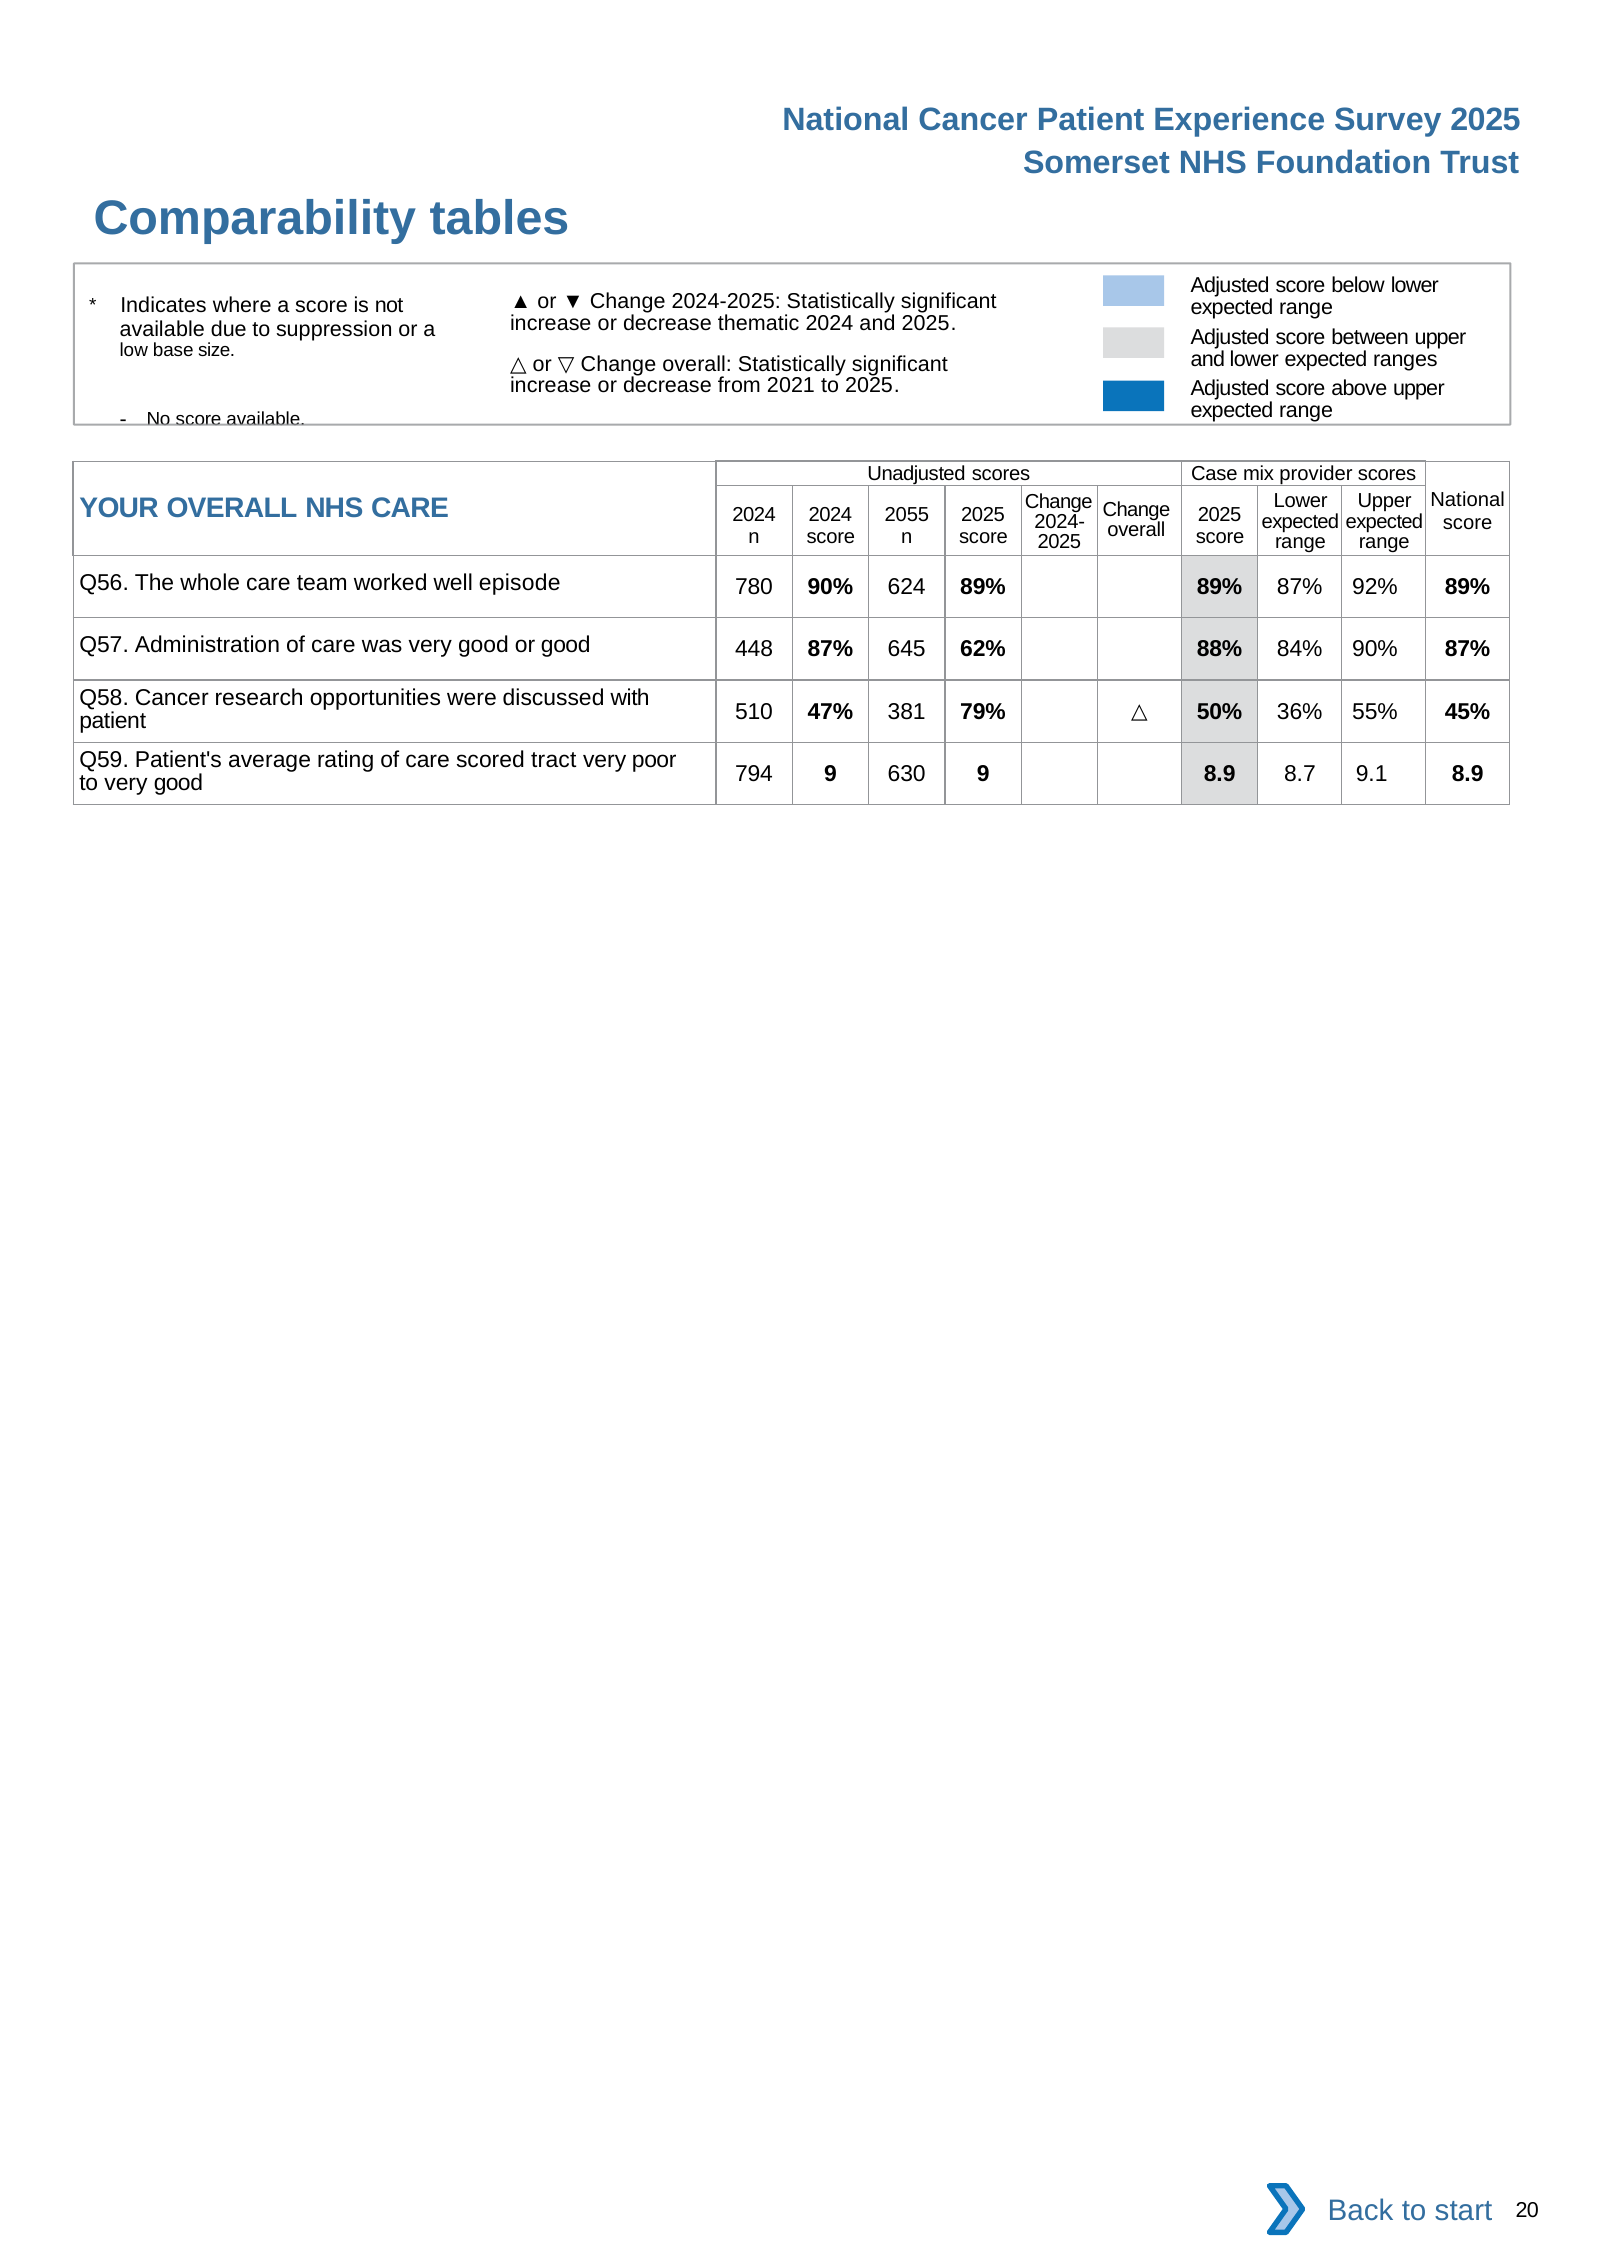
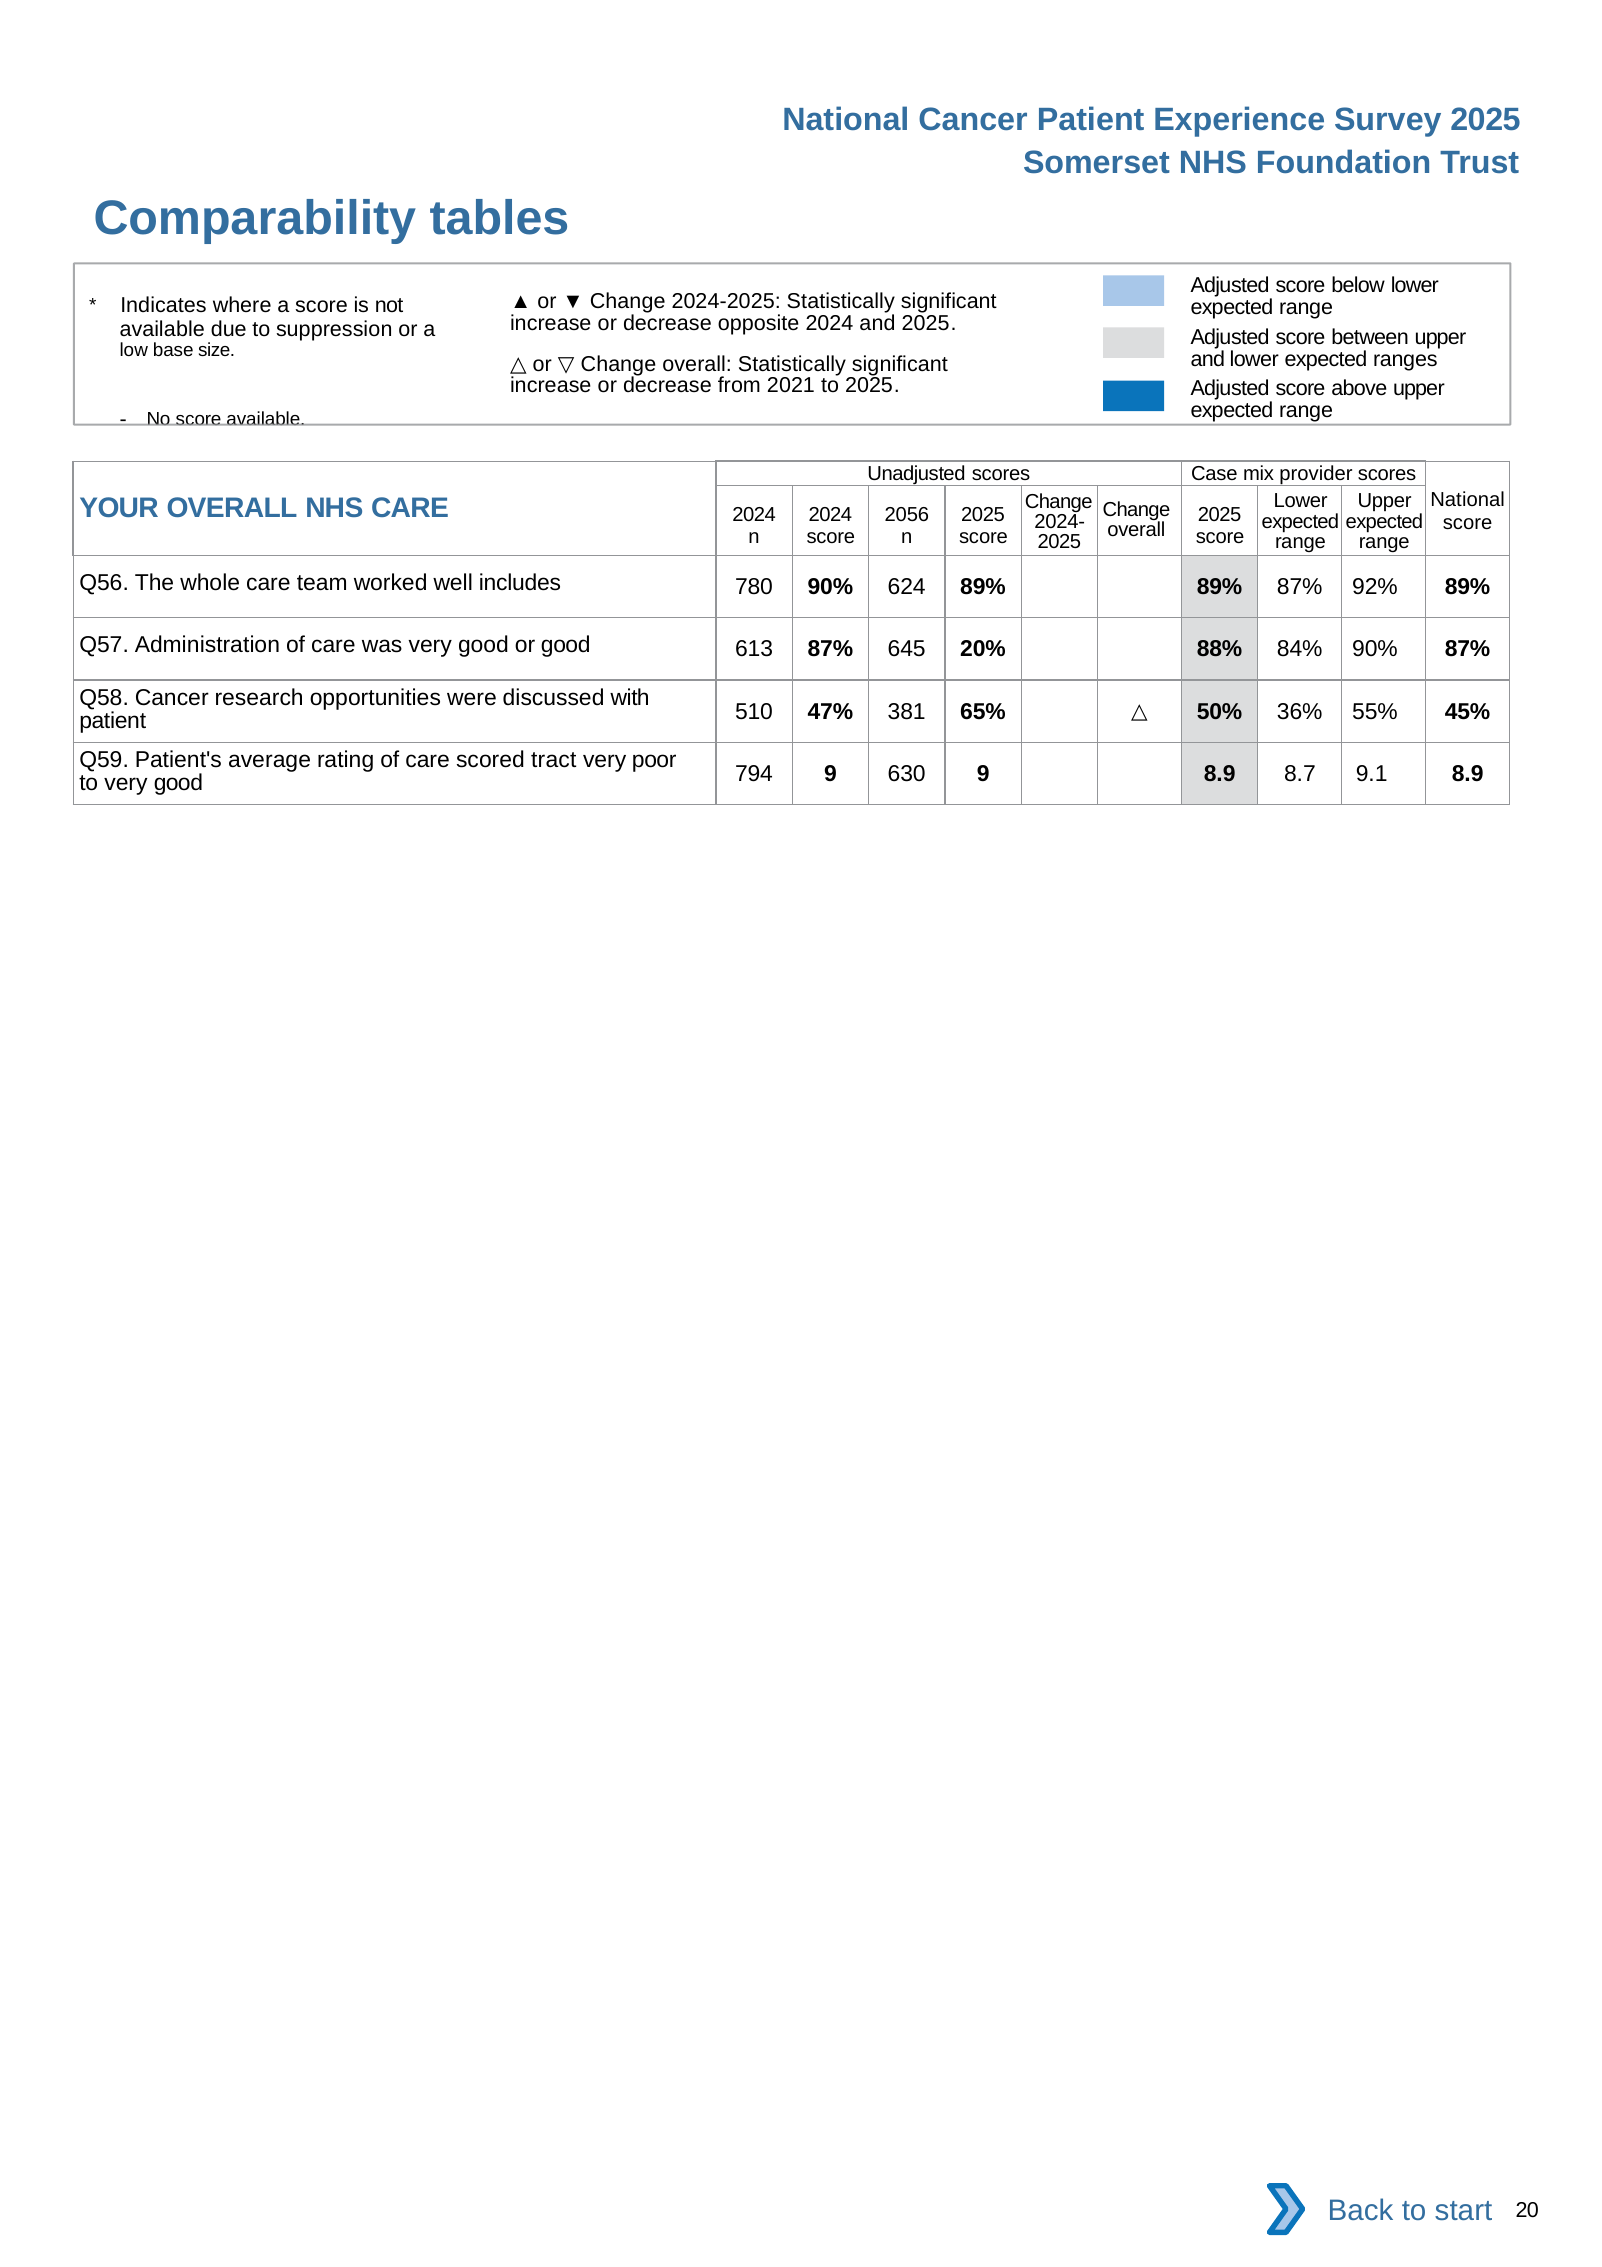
thematic: thematic -> opposite (759, 323)
2055: 2055 -> 2056 (907, 515)
episode: episode -> includes (520, 583)
448: 448 -> 613 (754, 649)
62%: 62% -> 20% (983, 649)
79%: 79% -> 65% (983, 712)
